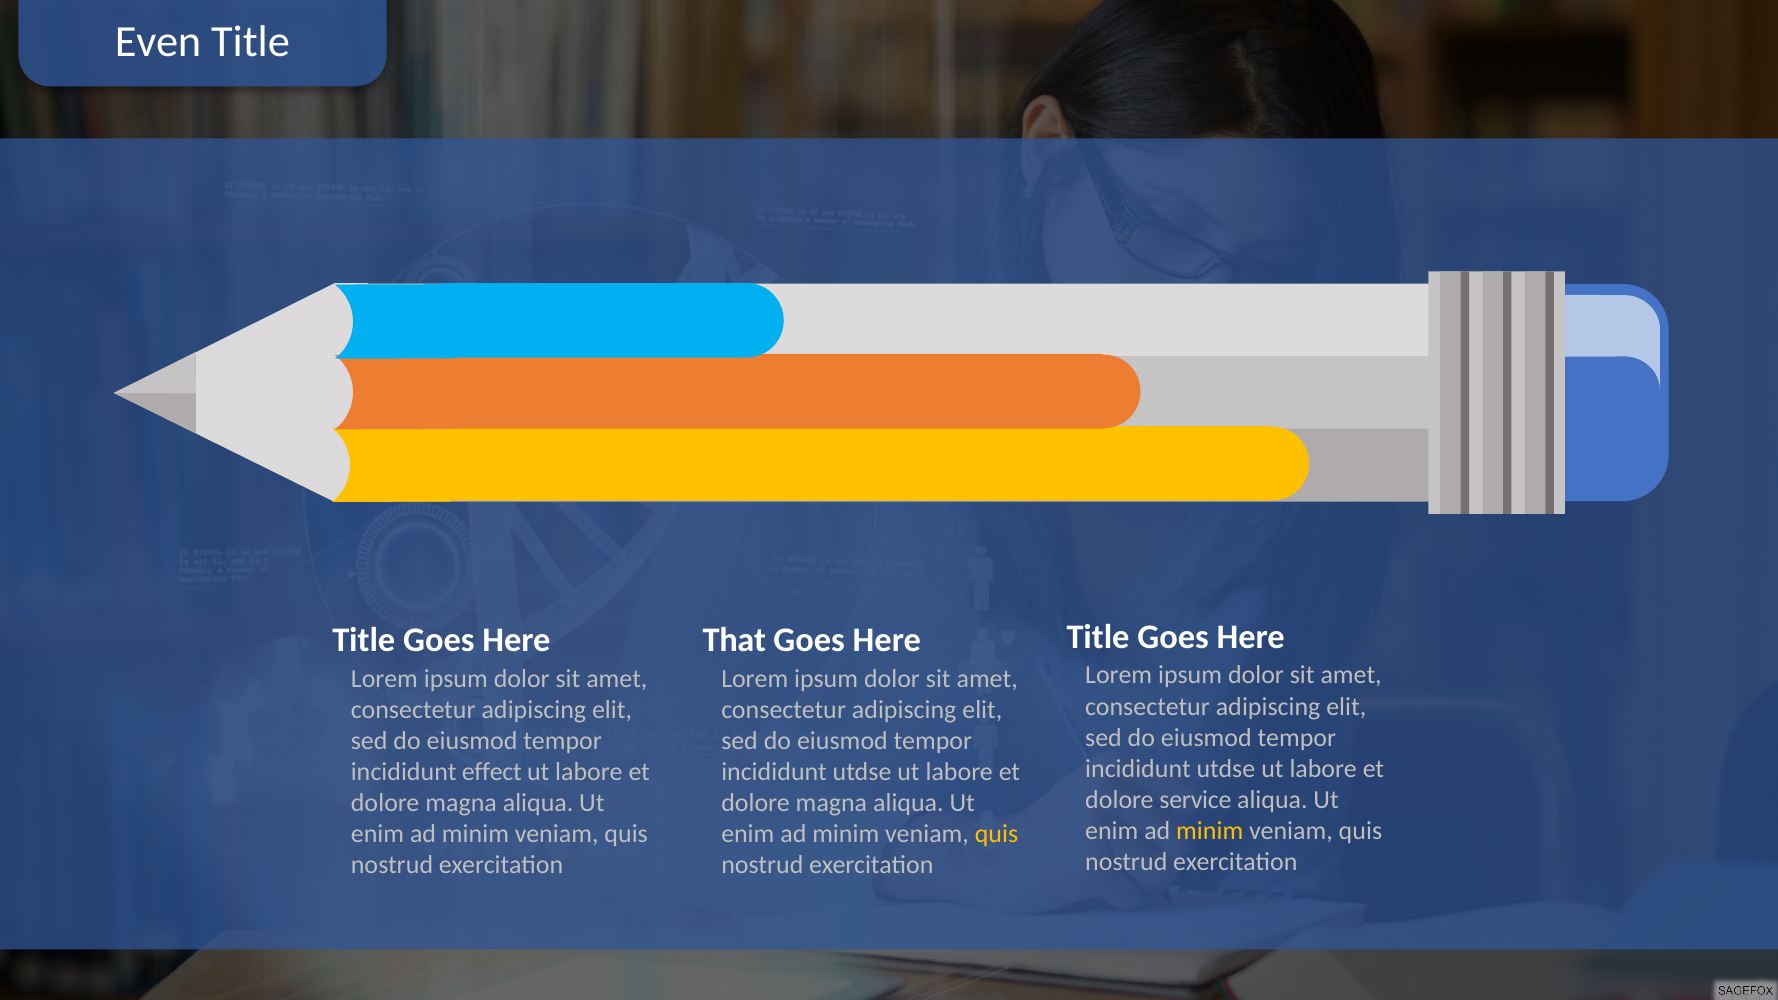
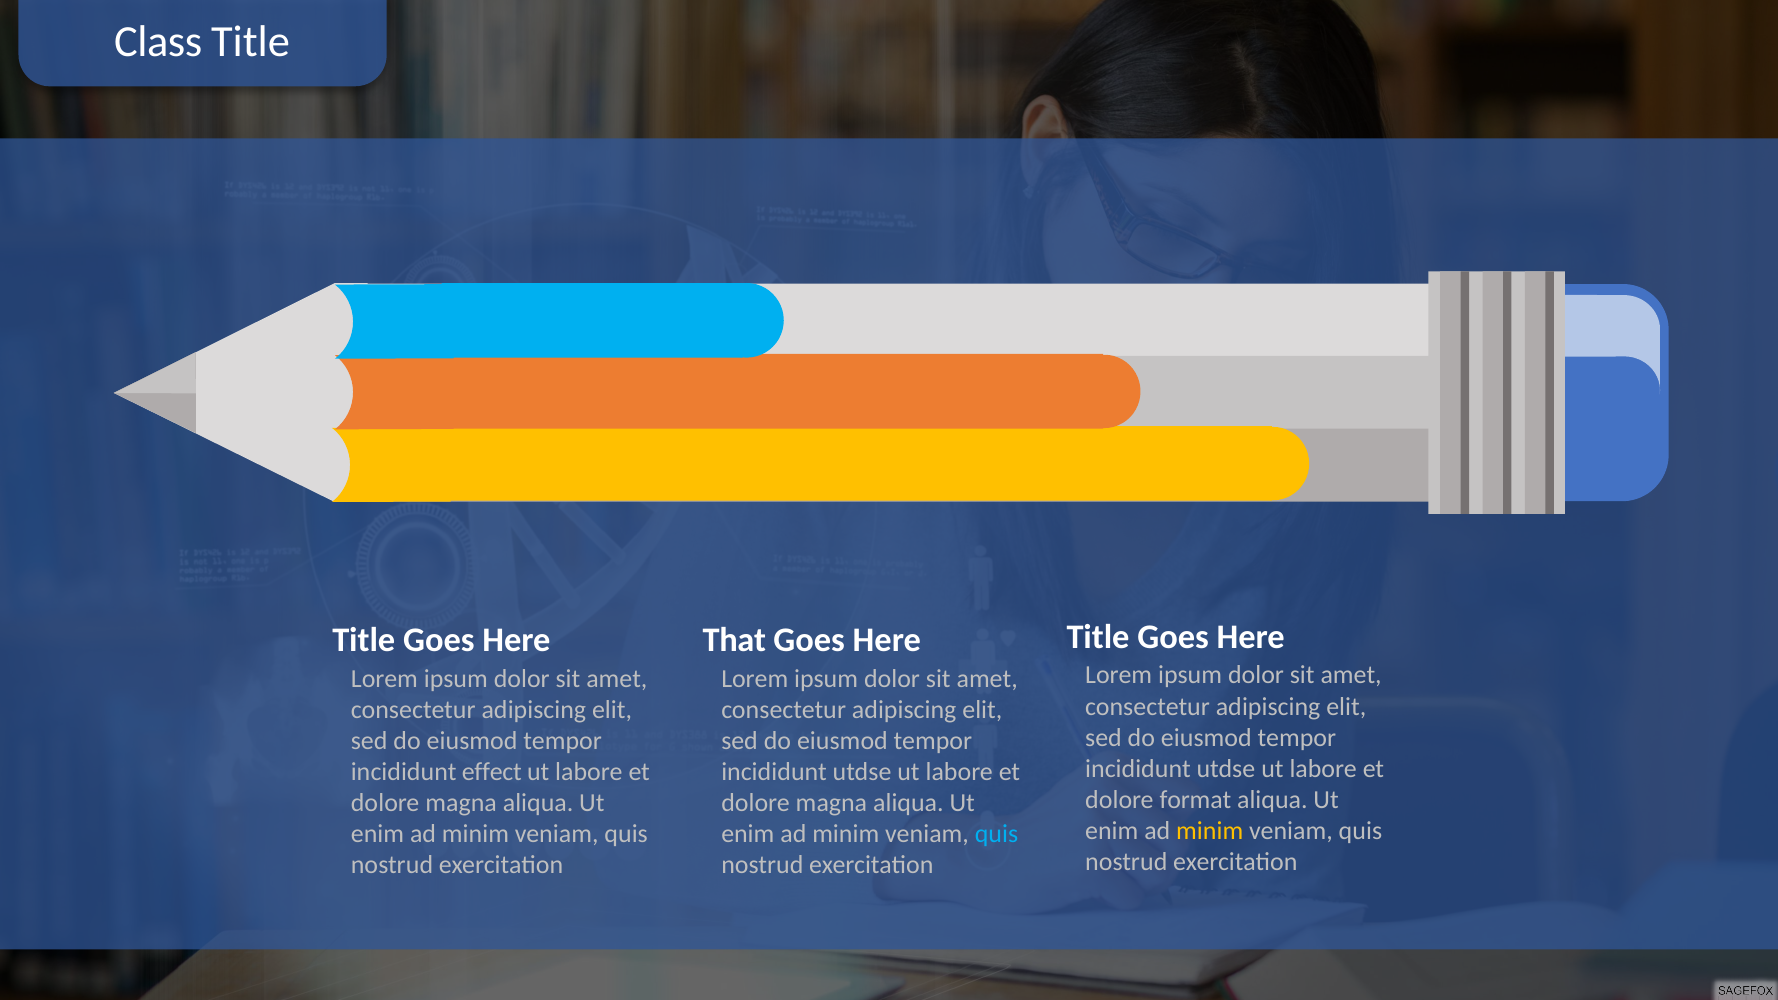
Even: Even -> Class (158, 42)
service: service -> format (1195, 800)
quis colour: yellow -> light blue (996, 834)
